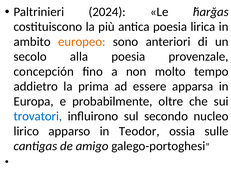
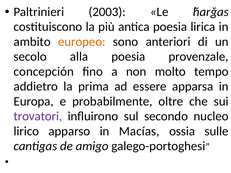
2024: 2024 -> 2003 (107, 12)
trovatori colour: blue -> purple (38, 116)
Teodor: Teodor -> Macías (139, 131)
